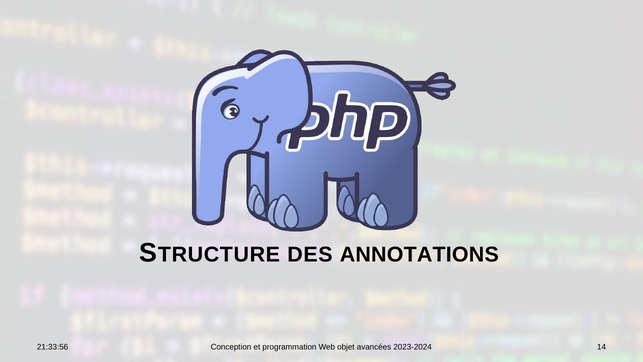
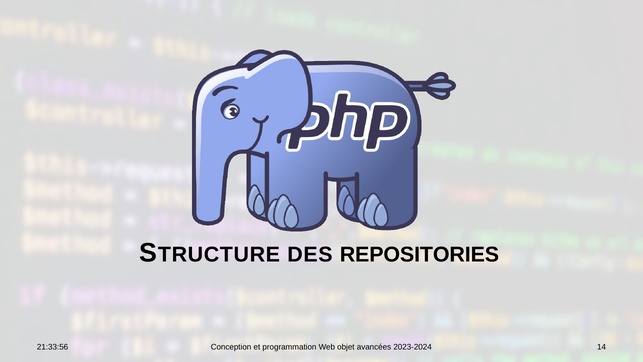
ANNOTATIONS: ANNOTATIONS -> REPOSITORIES (419, 255)
